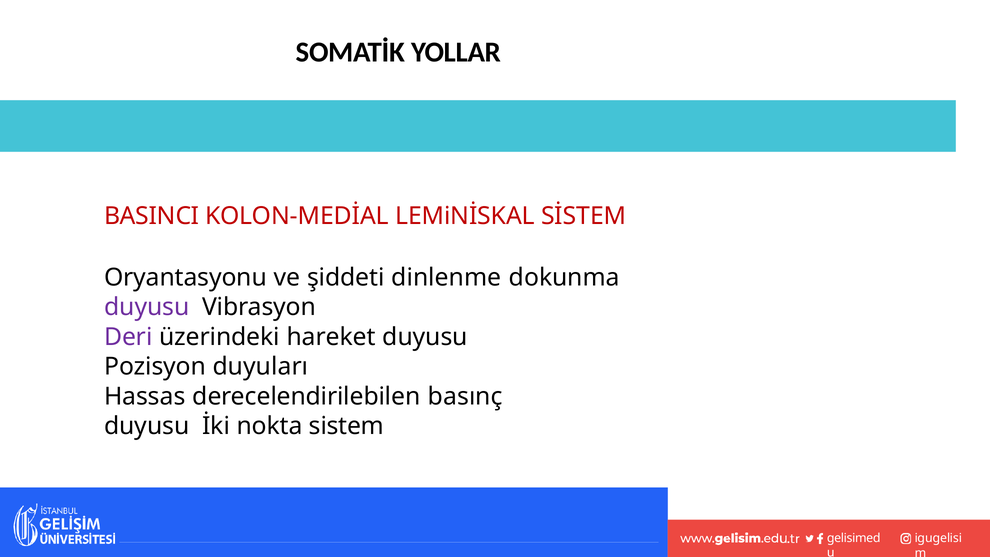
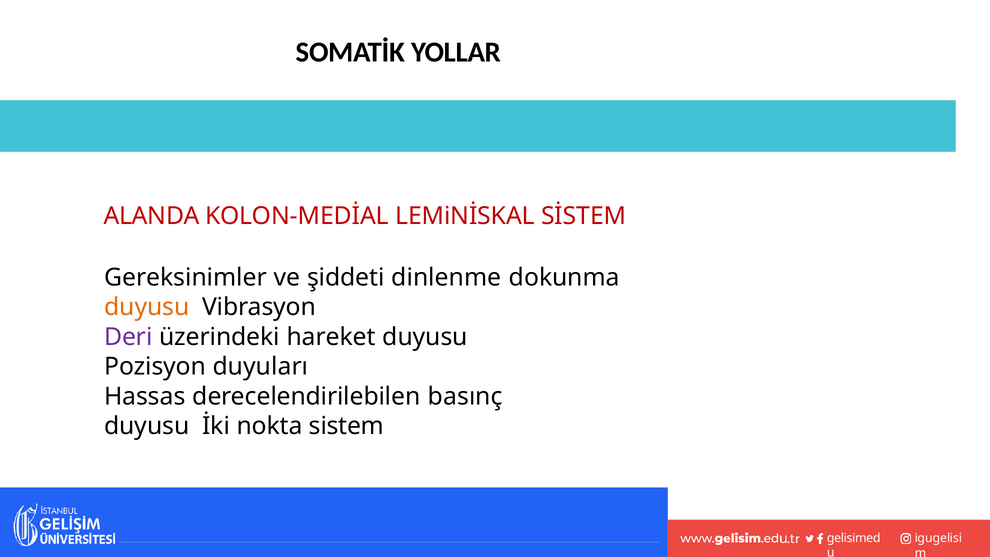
BASINCI: BASINCI -> ALANDA (152, 216)
Oryantasyonu: Oryantasyonu -> Gereksinimler (185, 277)
duyusu colour: purple -> orange (147, 307)
